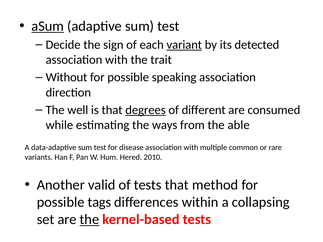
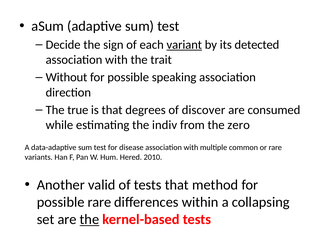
aSum underline: present -> none (48, 26)
well: well -> true (78, 110)
degrees underline: present -> none (146, 110)
different: different -> discover (204, 110)
ways: ways -> indiv (165, 125)
able: able -> zero (239, 125)
possible tags: tags -> rare (99, 202)
